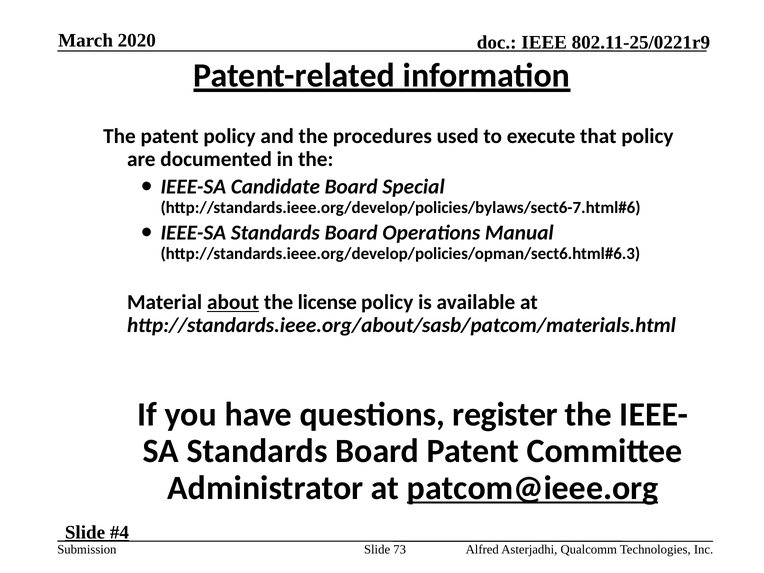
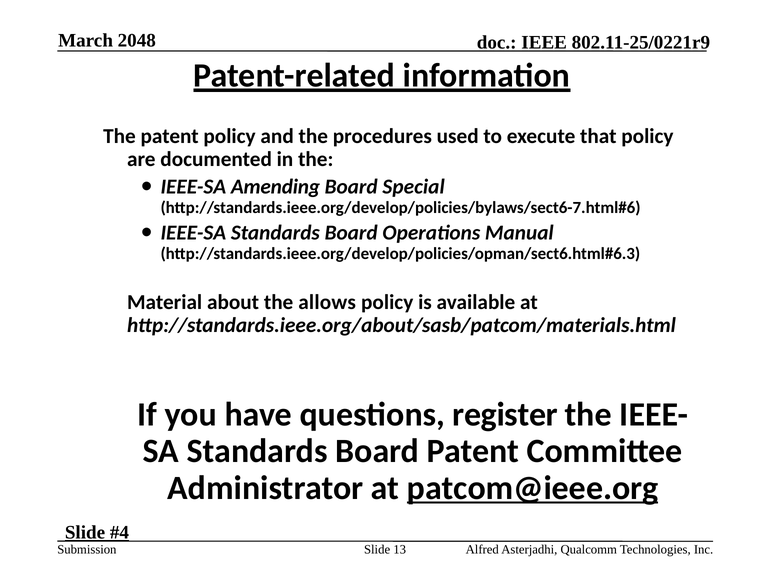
2020: 2020 -> 2048 (137, 40)
Candidate: Candidate -> Amending (275, 187)
about underline: present -> none (233, 302)
license: license -> allows (327, 302)
73: 73 -> 13 (400, 550)
